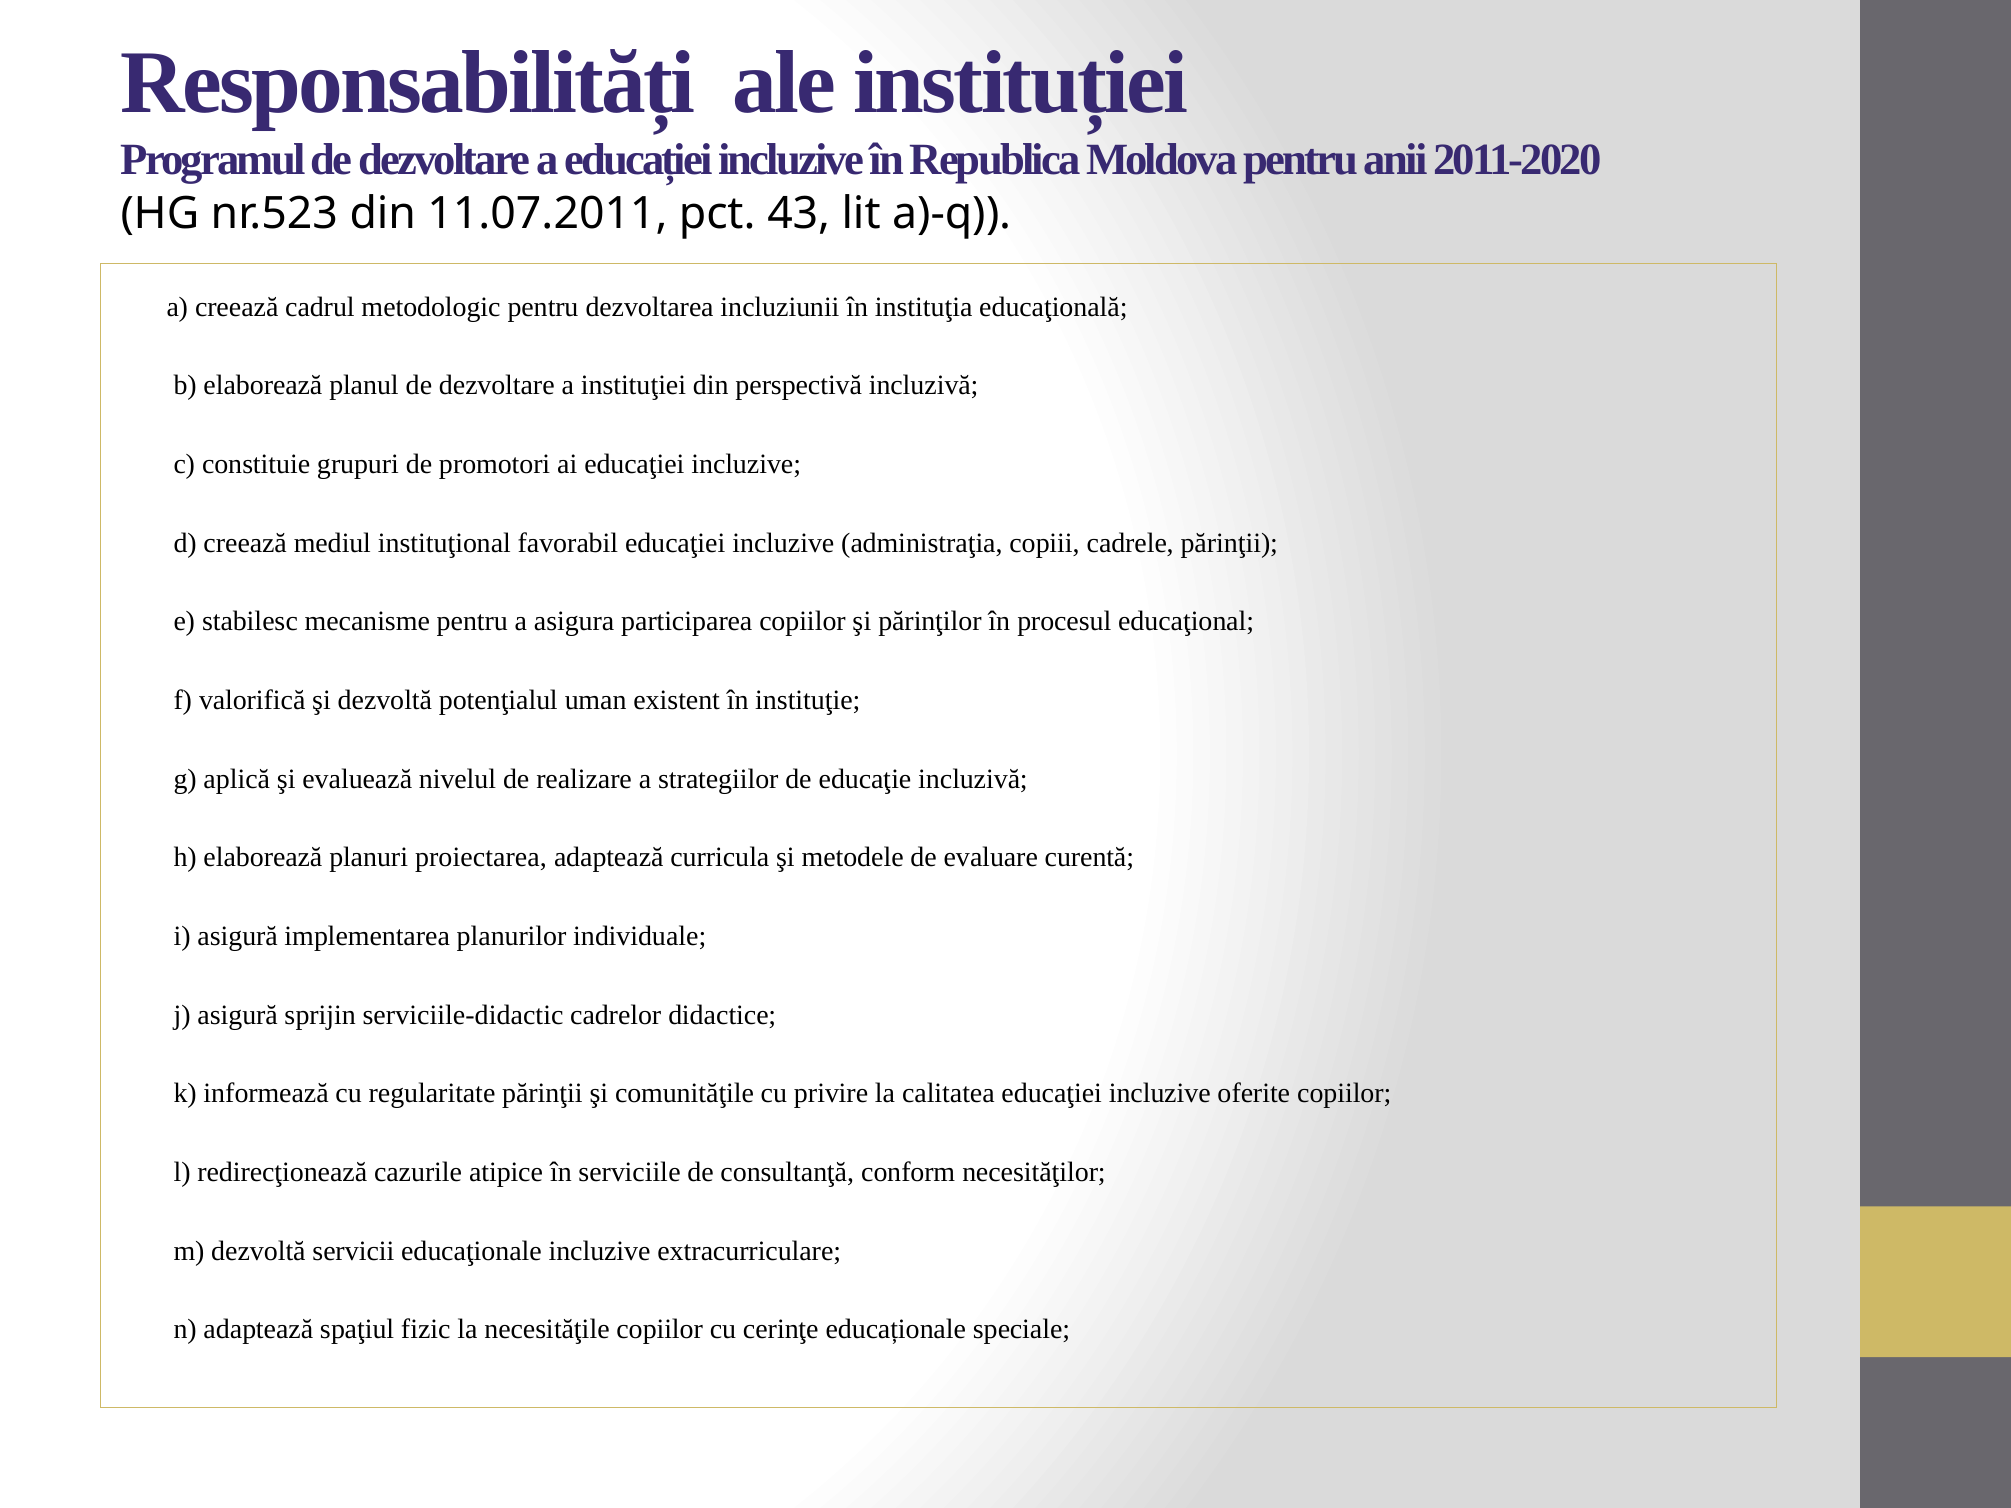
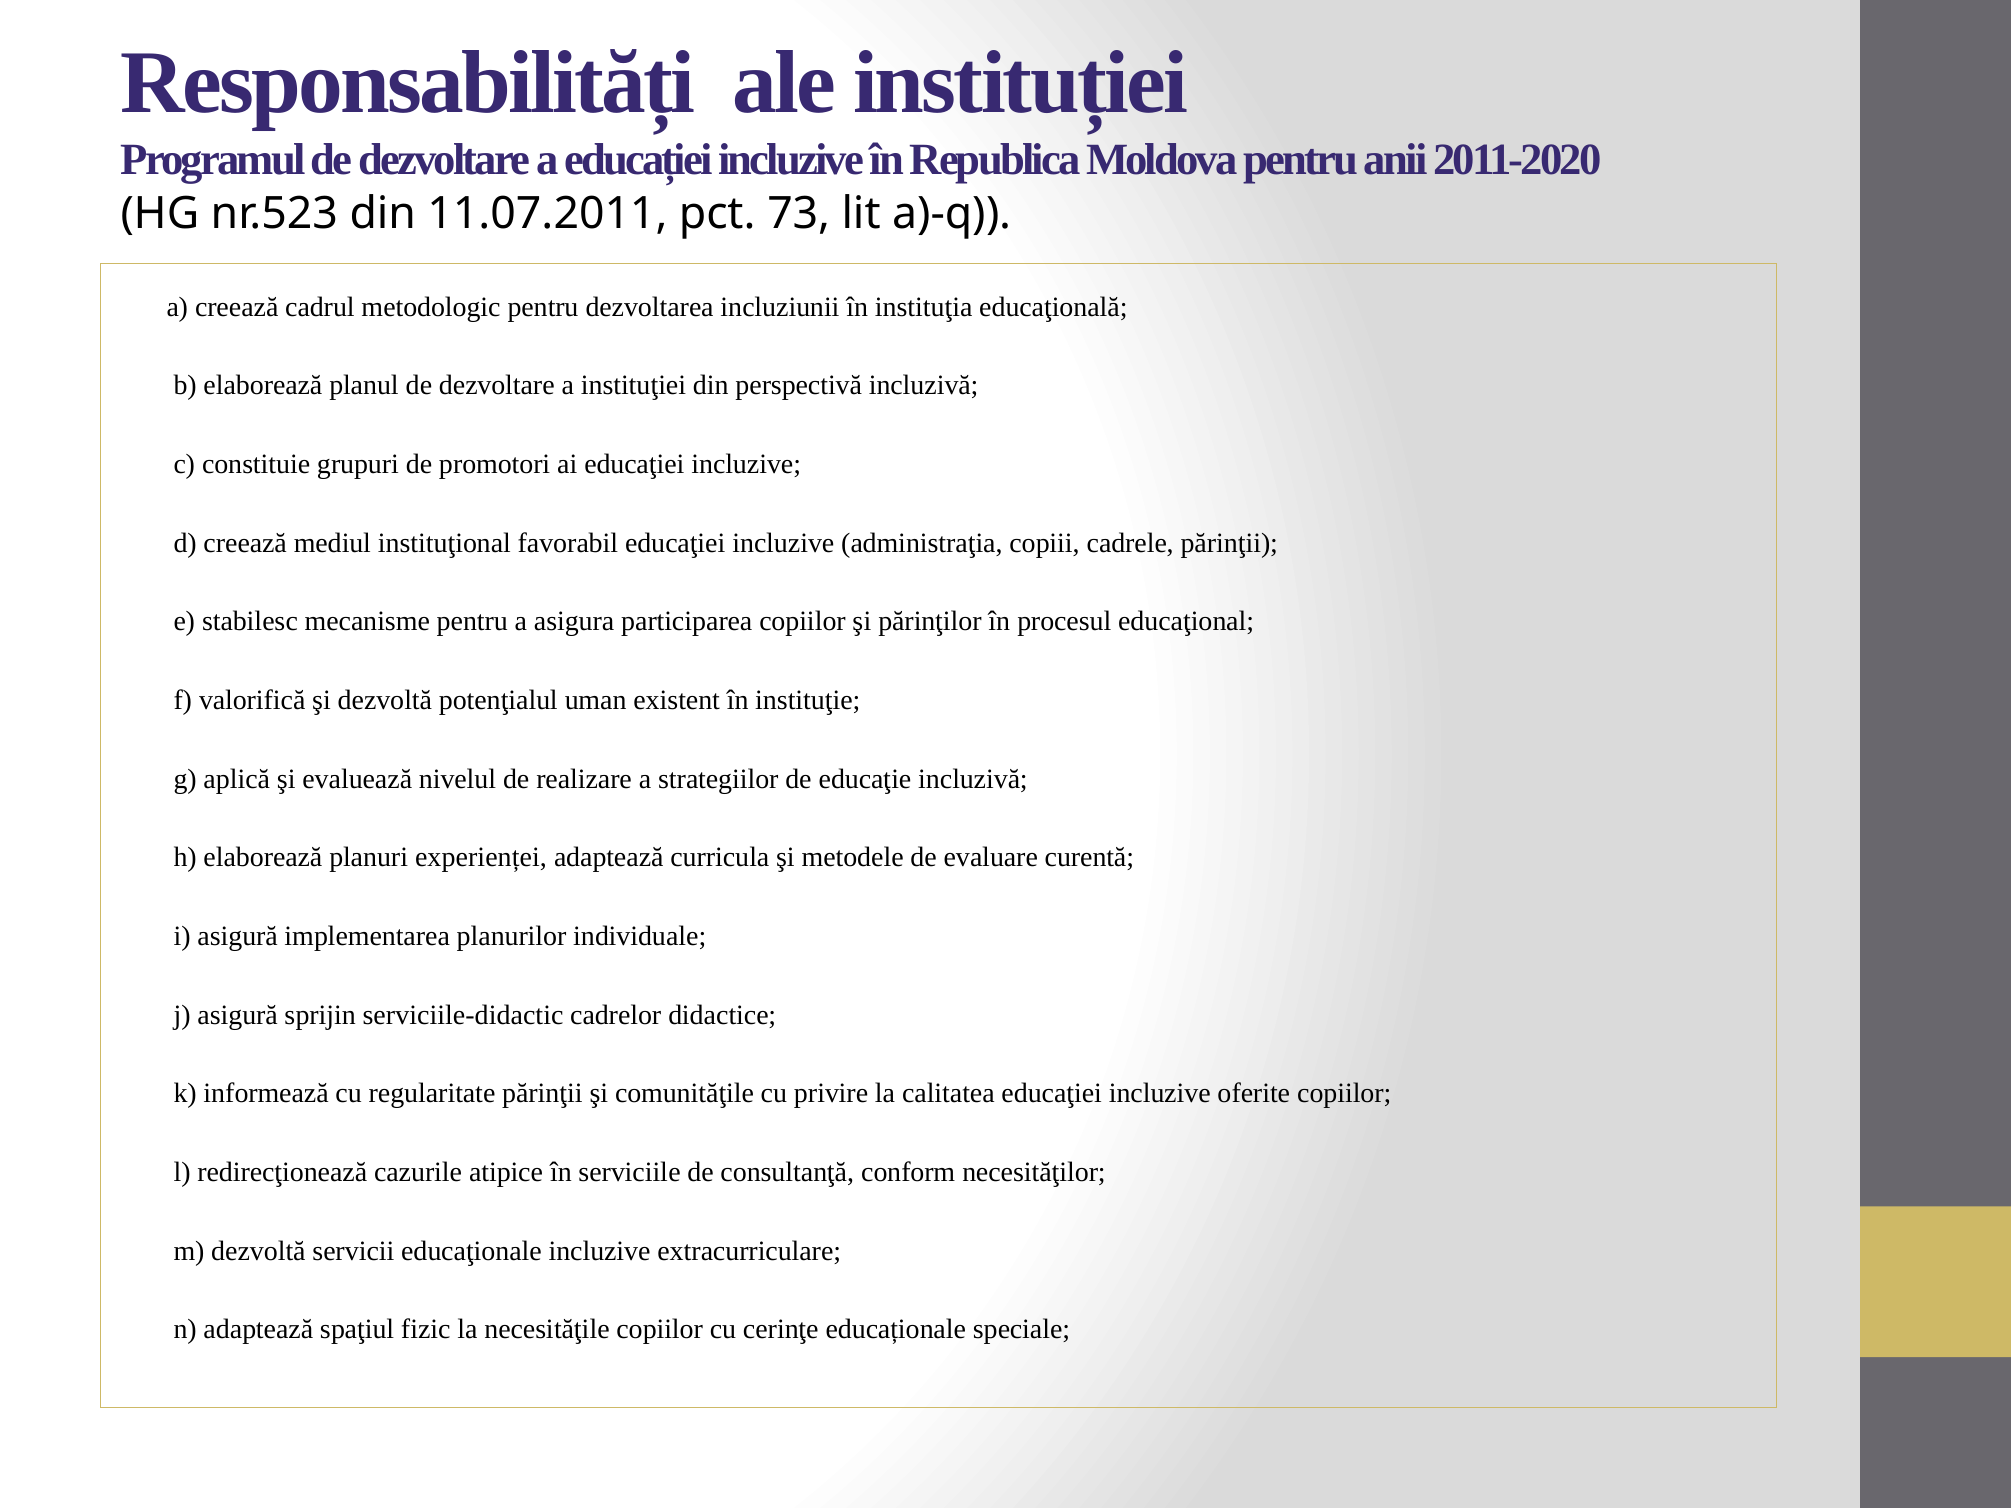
43: 43 -> 73 (799, 214)
proiectarea: proiectarea -> experienței (481, 858)
